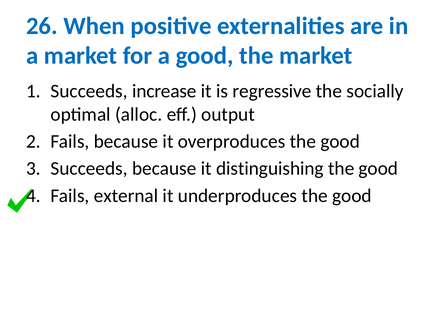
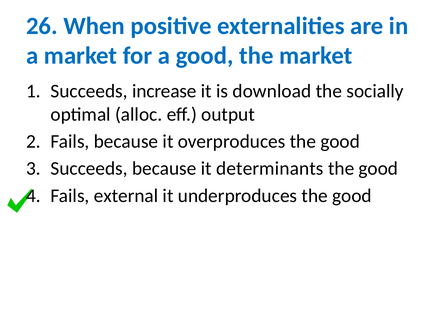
regressive: regressive -> download (272, 91)
distinguishing: distinguishing -> determinants (270, 169)
